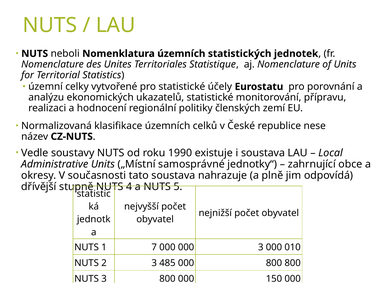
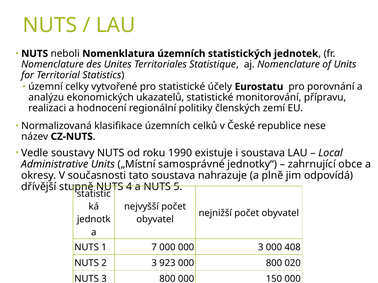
010: 010 -> 408 (293, 248)
485: 485 -> 923 (167, 263)
800 800: 800 -> 020 (293, 263)
